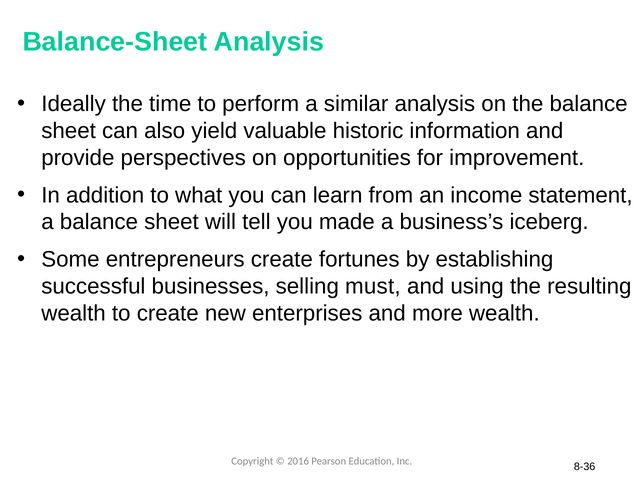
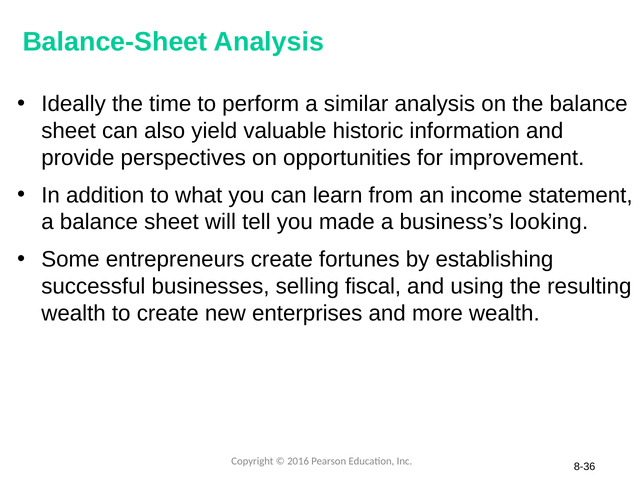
iceberg: iceberg -> looking (549, 222)
must: must -> fiscal (373, 286)
